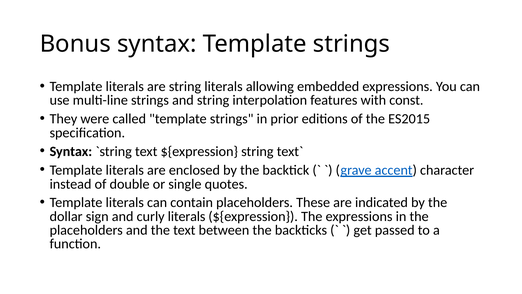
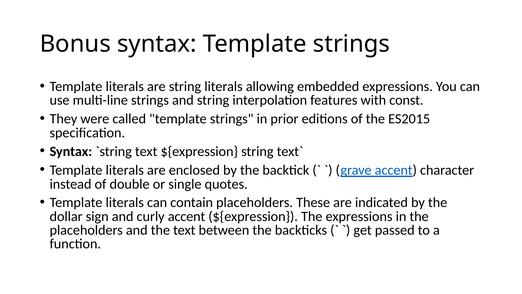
curly literals: literals -> accent (187, 216)
